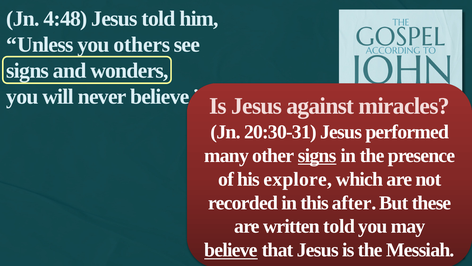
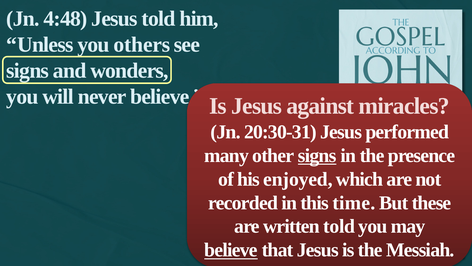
explore: explore -> enjoyed (298, 179)
after: after -> time (354, 202)
